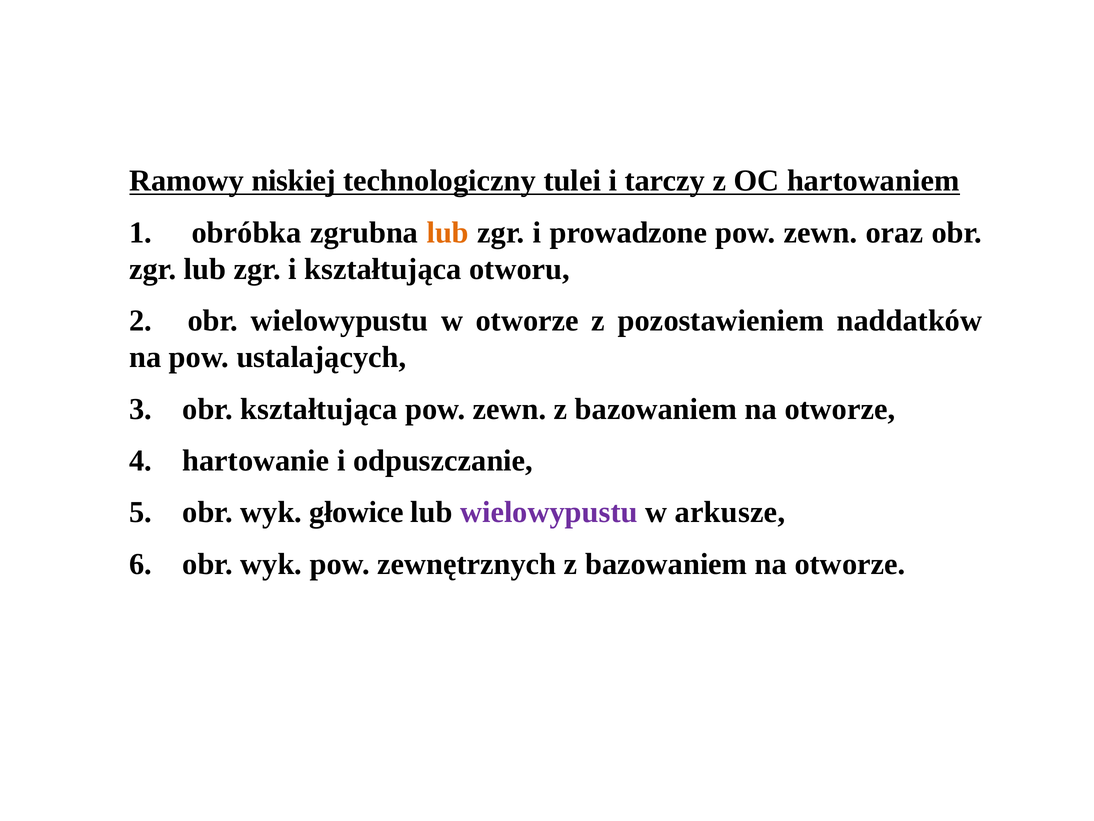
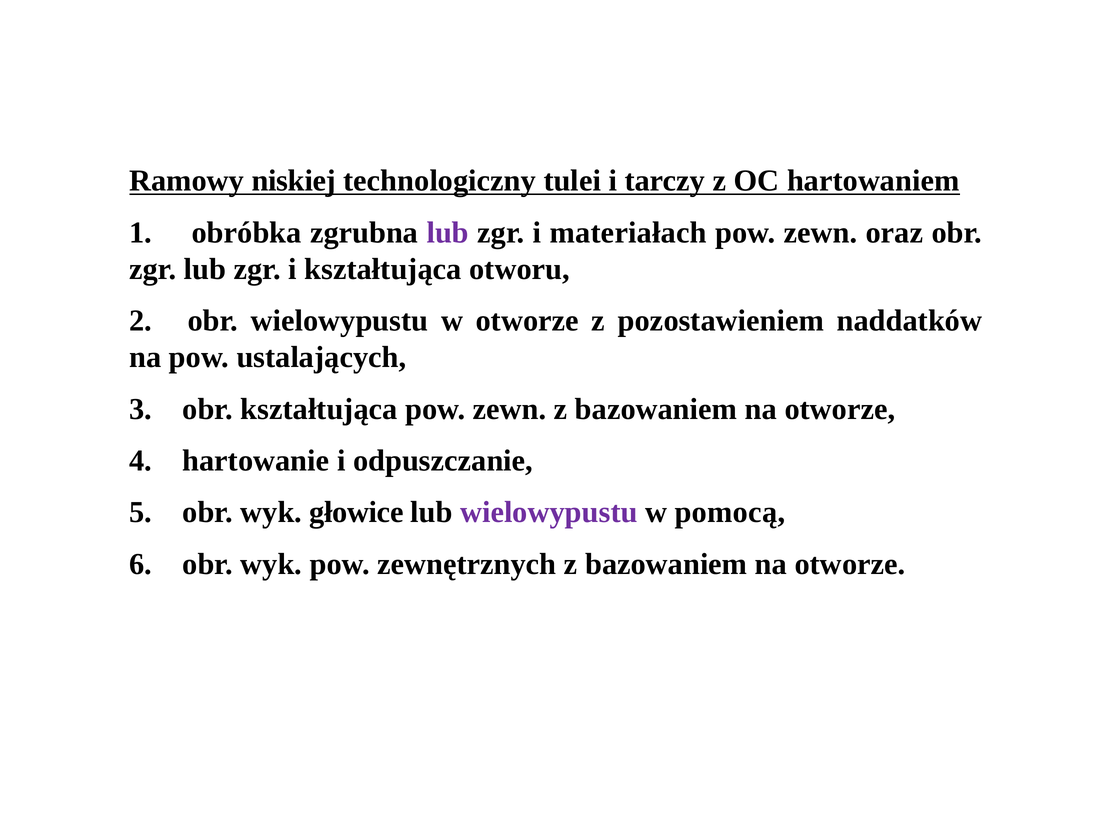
lub colour: orange -> purple (448, 232)
prowadzone: prowadzone -> materiałach (628, 232)
arkusze: arkusze -> pomocą (730, 512)
